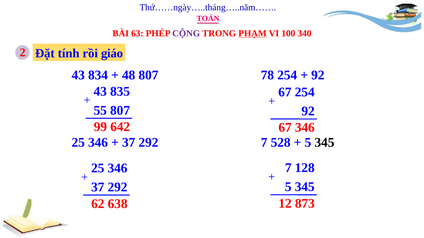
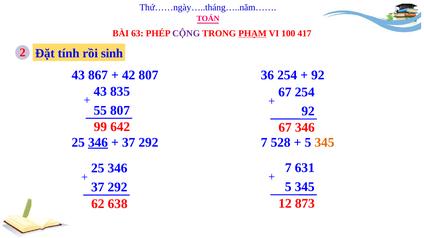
340: 340 -> 417 (304, 34)
giáo: giáo -> sinh (112, 53)
834: 834 -> 867 (98, 75)
48: 48 -> 42 (129, 75)
78: 78 -> 36 (267, 75)
346 underline: none -> present (98, 143)
345 colour: black -> orange (324, 143)
128: 128 -> 631 (305, 168)
